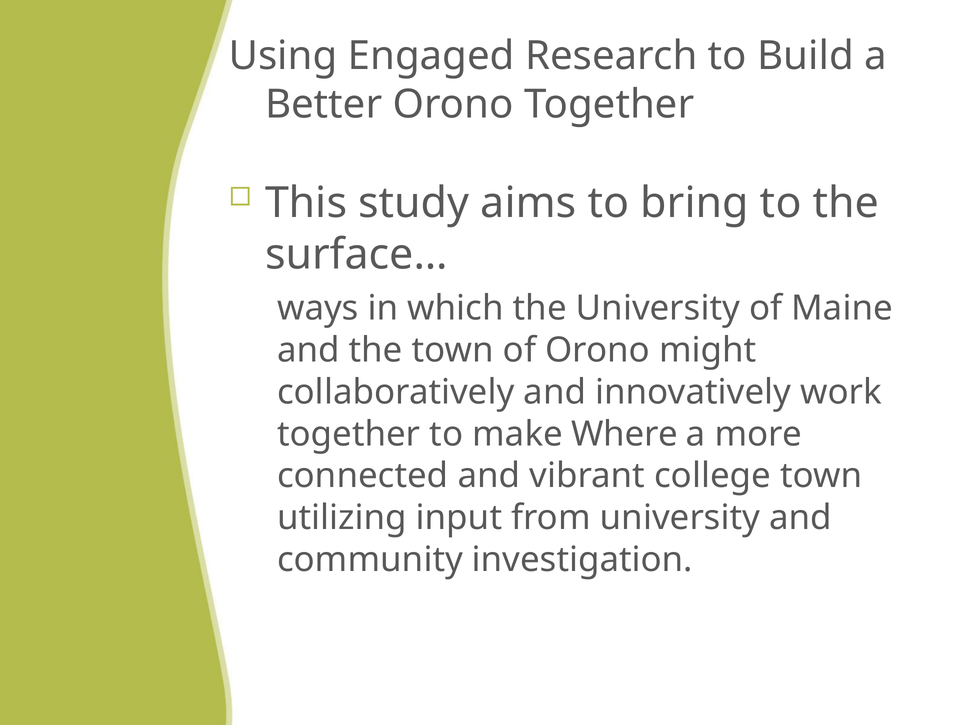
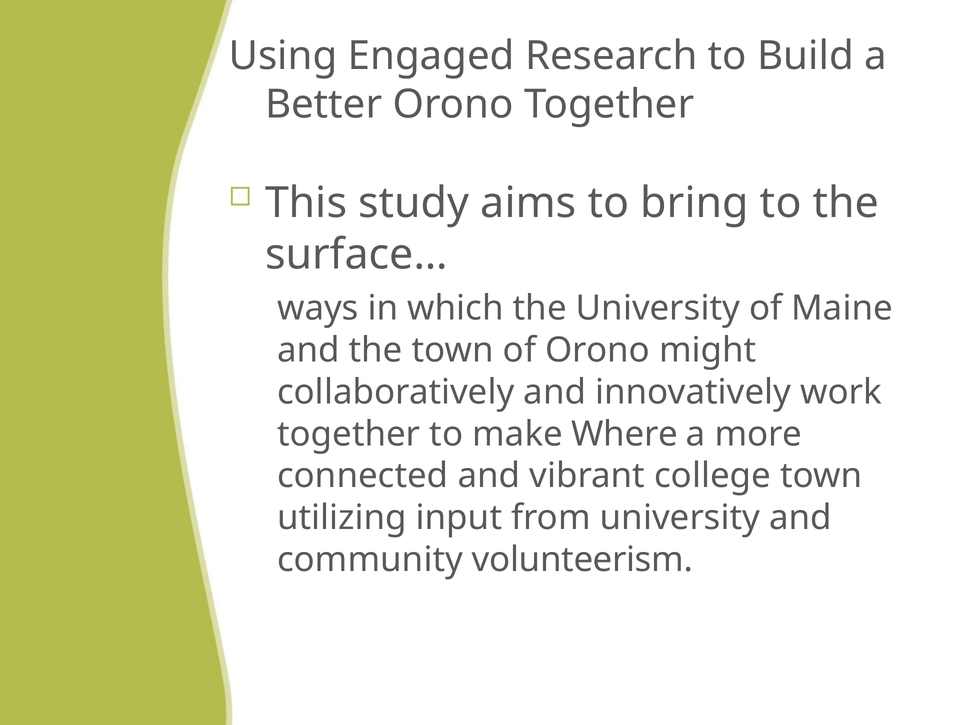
investigation: investigation -> volunteerism (582, 560)
